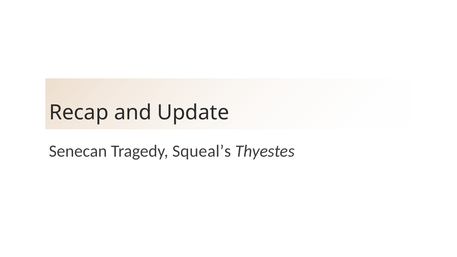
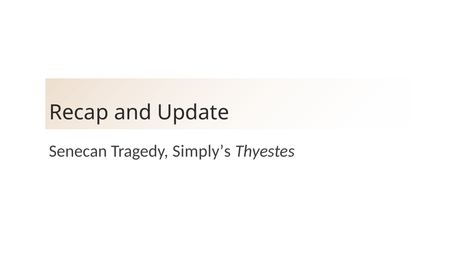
Squeal’s: Squeal’s -> Simply’s (202, 151)
